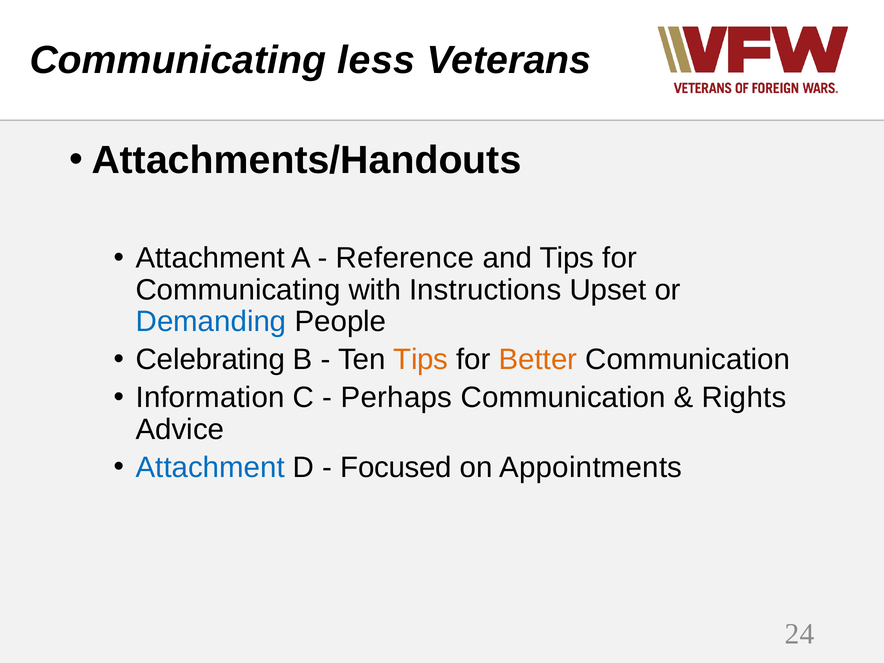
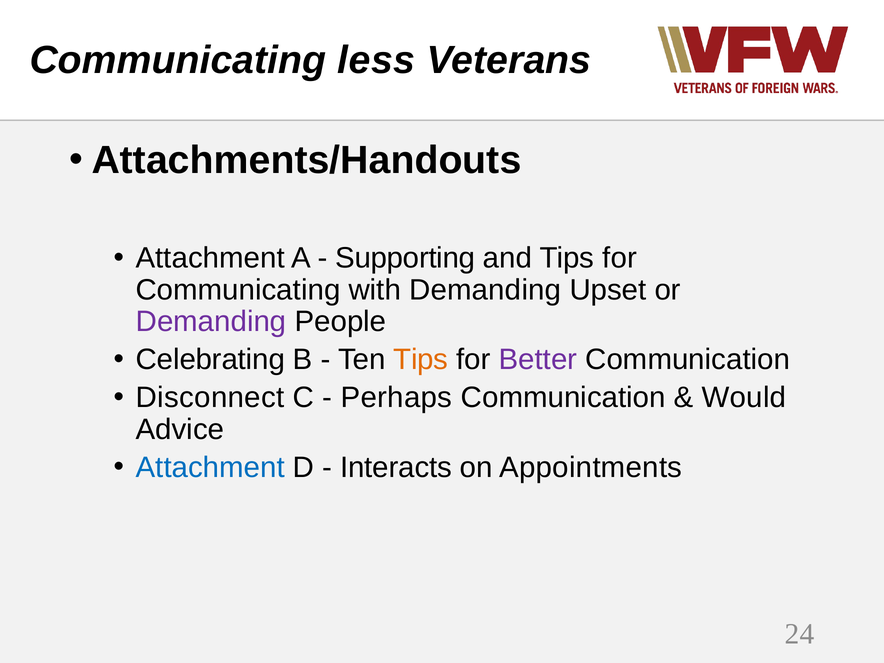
Reference: Reference -> Supporting (405, 258)
with Instructions: Instructions -> Demanding (485, 290)
Demanding colour: blue -> purple (211, 322)
Better colour: orange -> purple (538, 360)
Information: Information -> Disconnect (210, 398)
Rights: Rights -> Would (744, 398)
Focused: Focused -> Interacts (396, 467)
